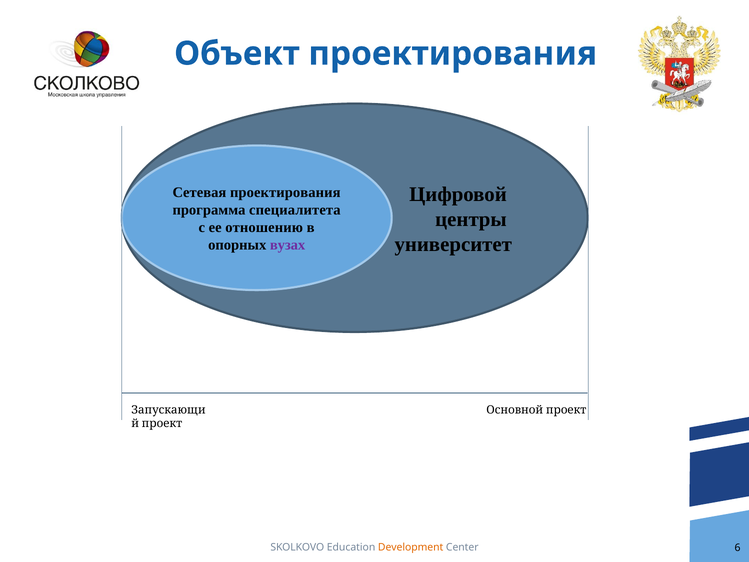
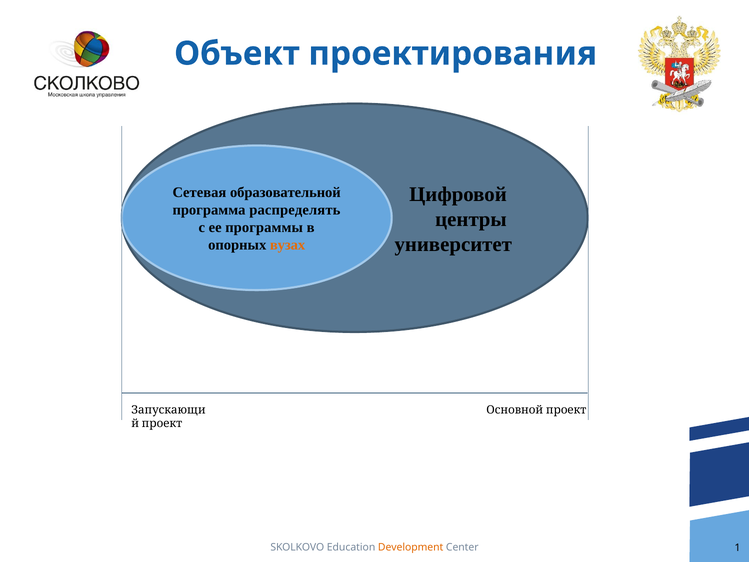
Сетевая проектирования: проектирования -> образовательной (285, 192)
специалитета: специалитета -> распределять (295, 210)
отношению: отношению -> программы (264, 227)
вузах colour: purple -> orange (288, 245)
6: 6 -> 1 (738, 548)
